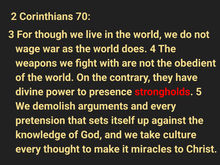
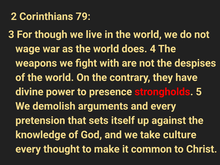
70: 70 -> 79 (83, 17)
obedient: obedient -> despises (195, 63)
miracles: miracles -> common (151, 149)
